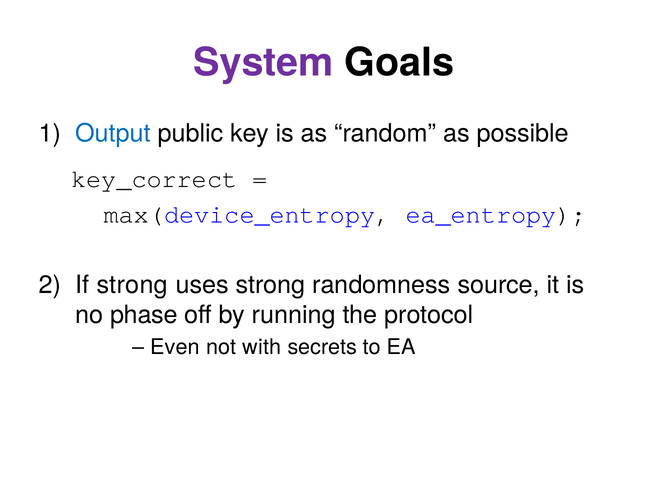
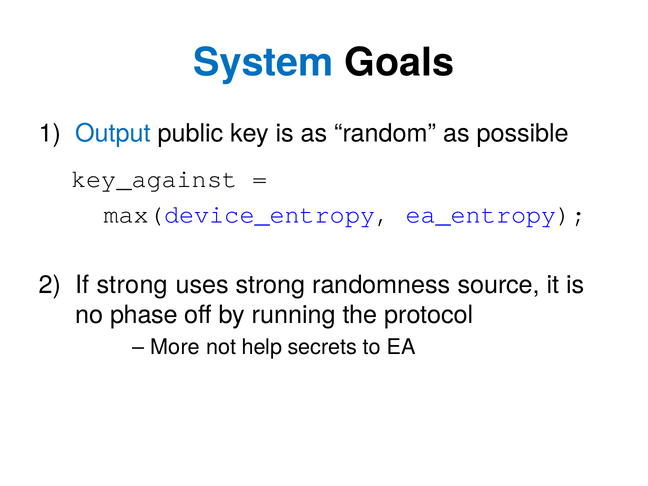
System colour: purple -> blue (263, 63)
key_correct: key_correct -> key_against (154, 179)
Even: Even -> More (175, 347)
with: with -> help (262, 347)
